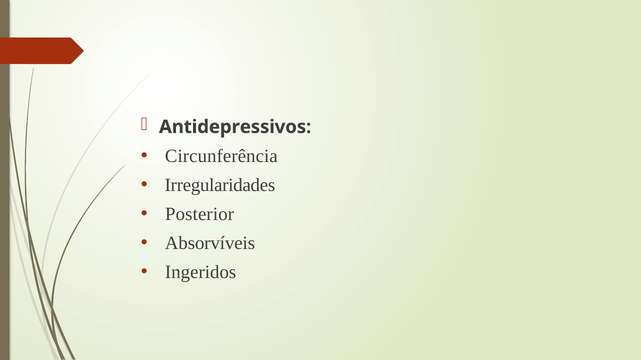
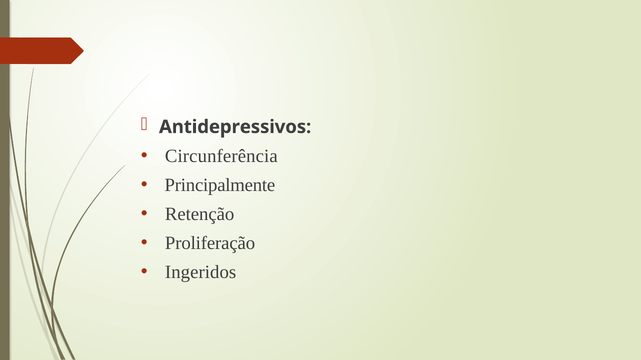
Irregularidades: Irregularidades -> Principalmente (220, 185)
Posterior: Posterior -> Retenção (200, 214)
Absorvíveis: Absorvíveis -> Proliferação (210, 243)
